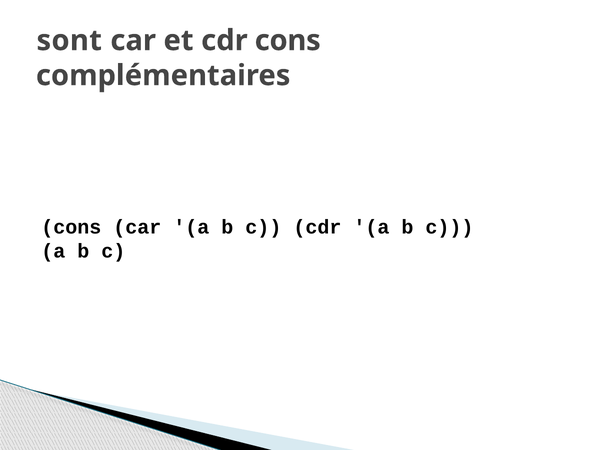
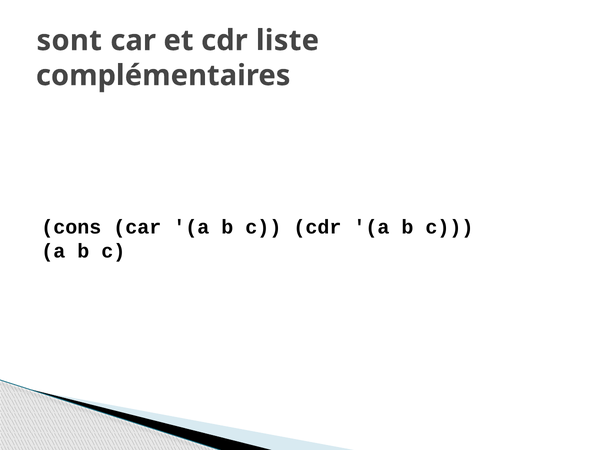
cdr cons: cons -> liste (287, 40)
